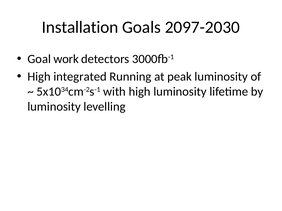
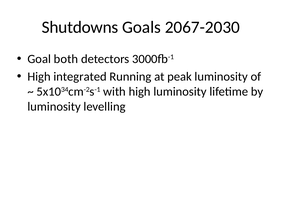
Installation: Installation -> Shutdowns (80, 27)
2097-2030: 2097-2030 -> 2067-2030 (202, 27)
work: work -> both (66, 59)
